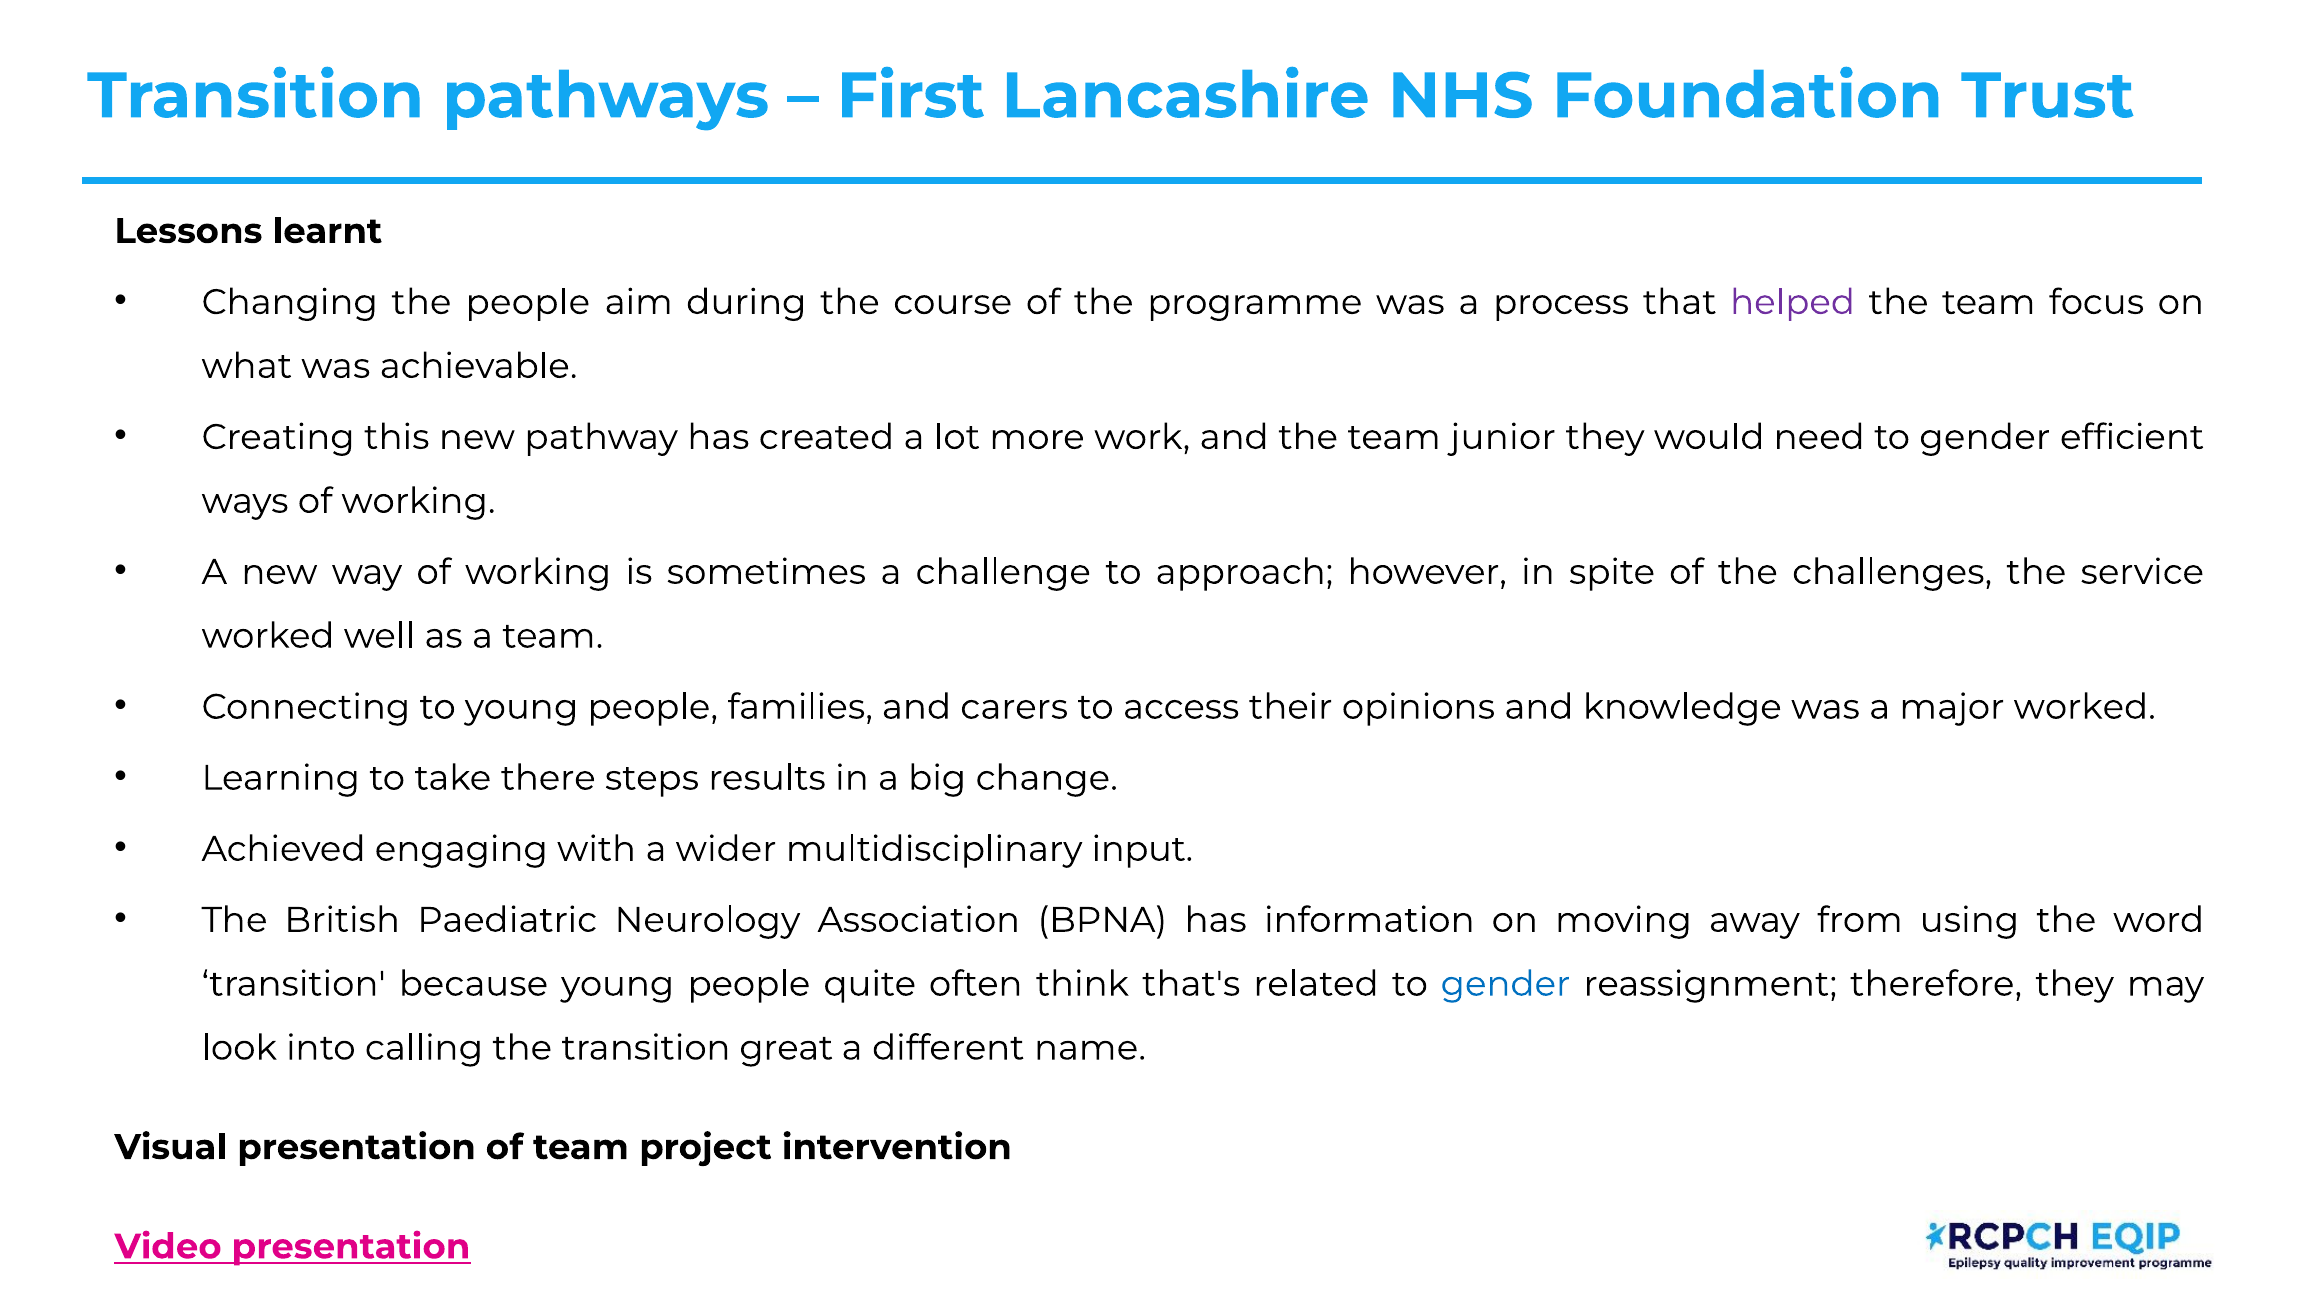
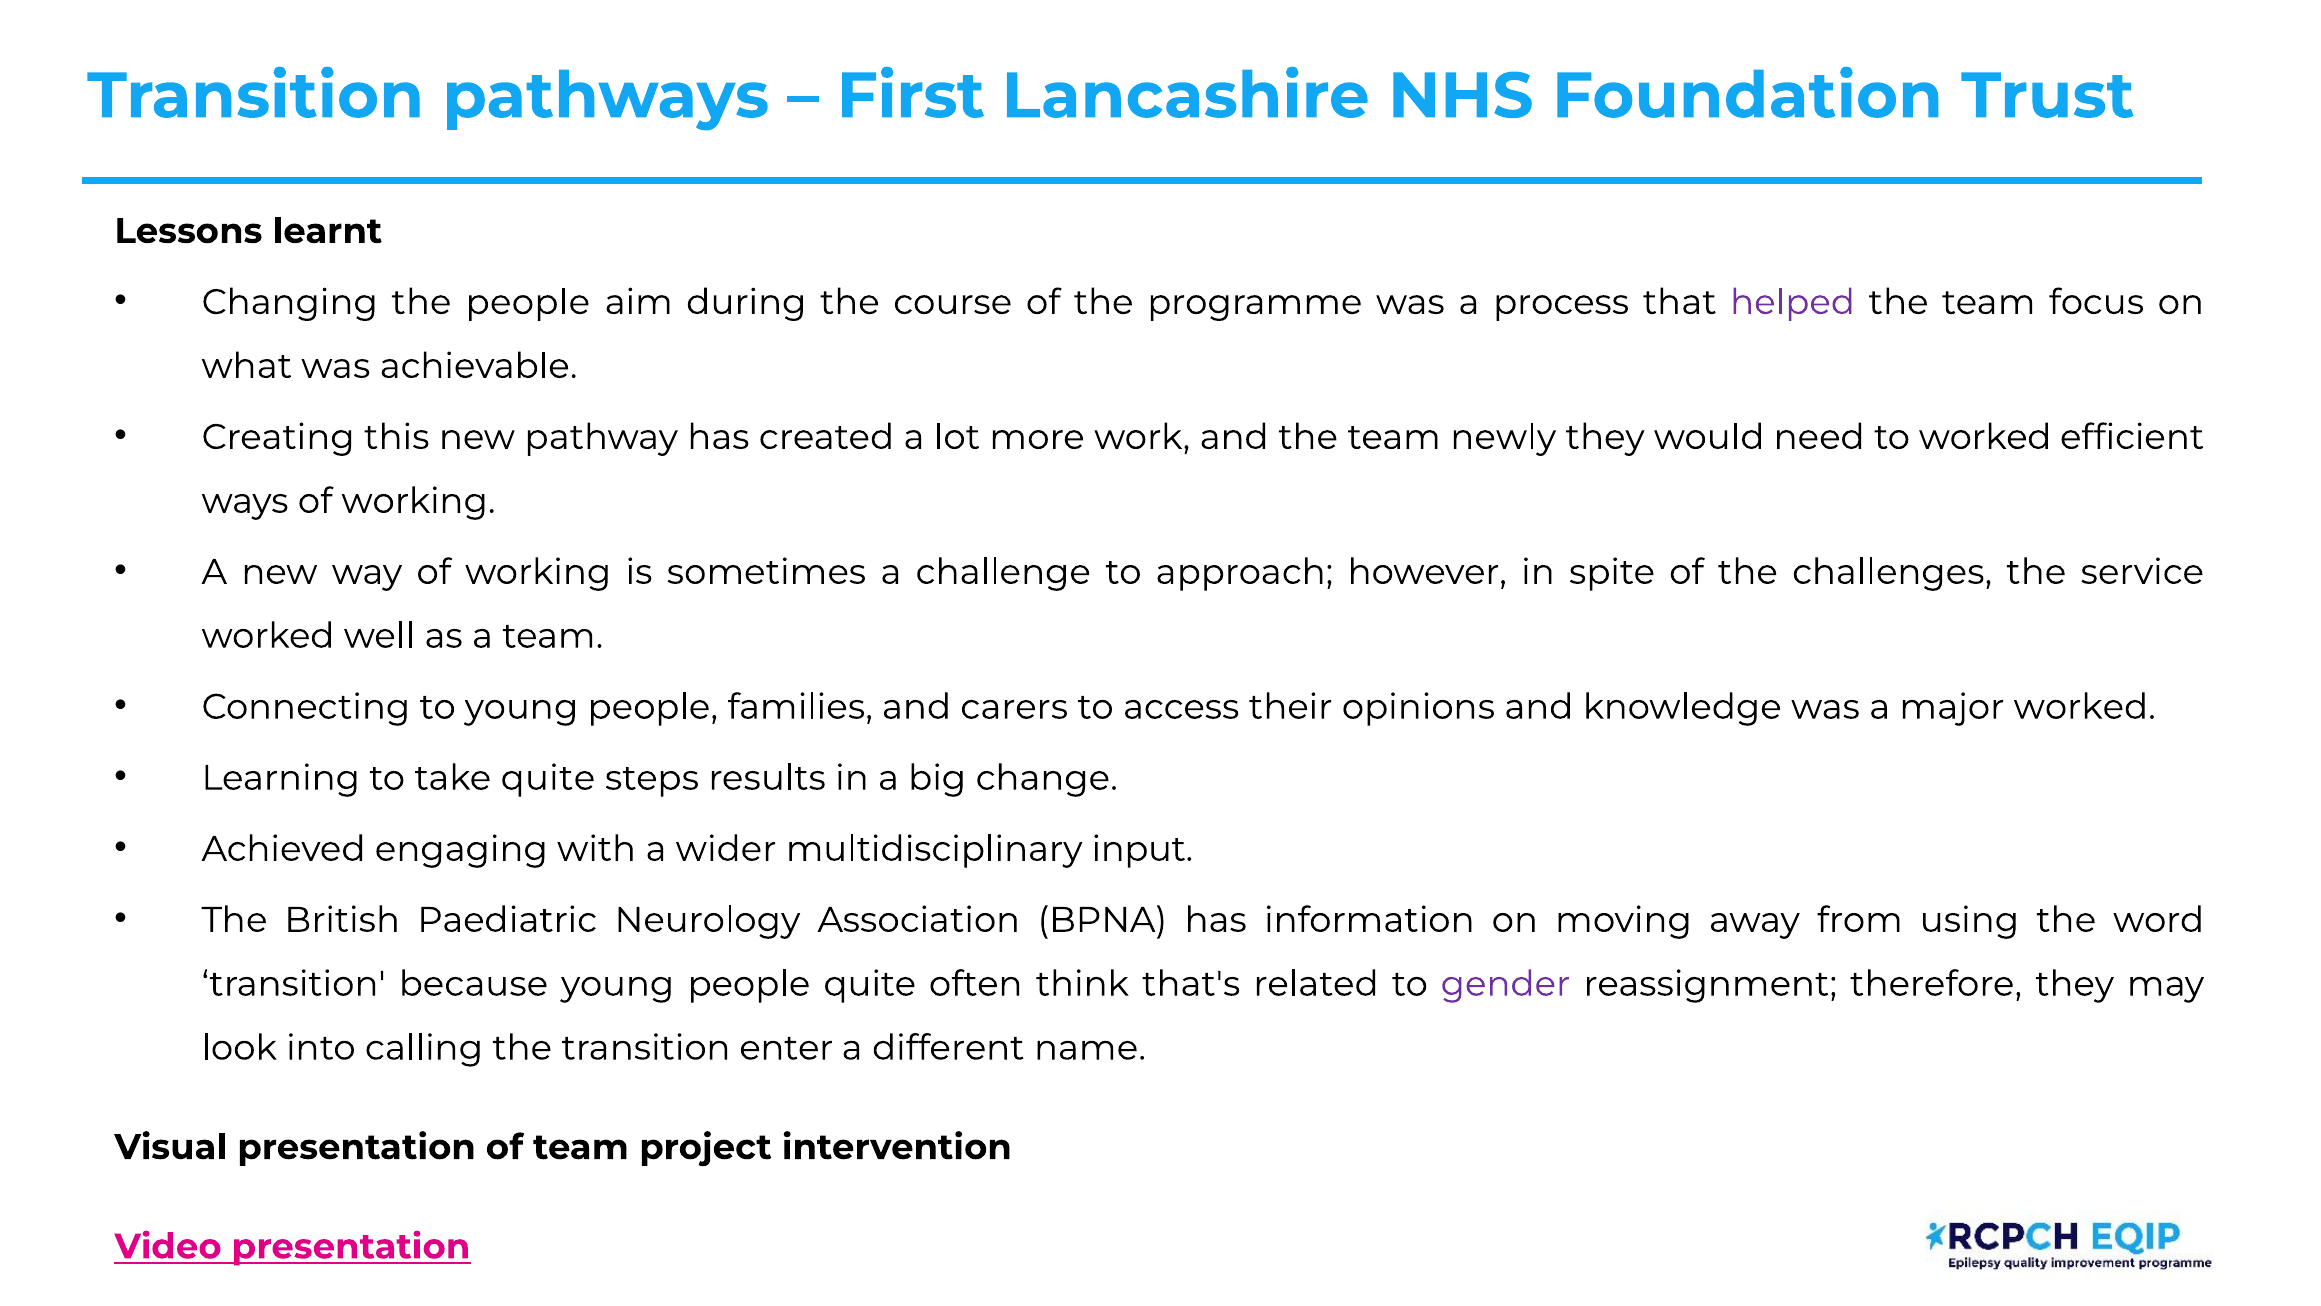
junior: junior -> newly (1503, 437)
need to gender: gender -> worked (1985, 437)
take there: there -> quite (548, 778)
gender colour: blue -> purple (1505, 984)
great: great -> enter (786, 1048)
